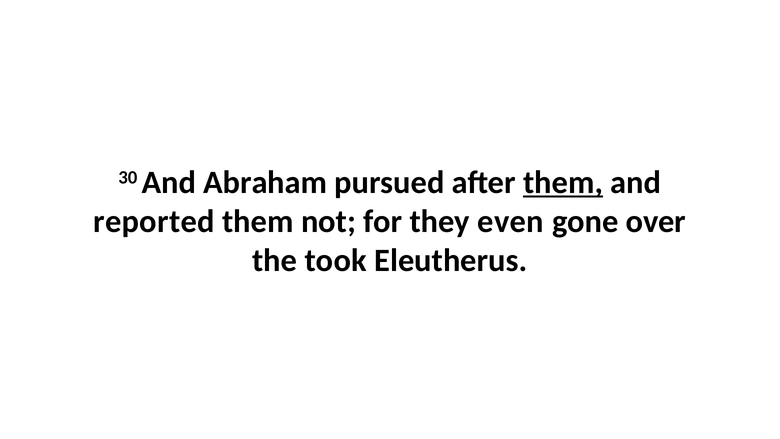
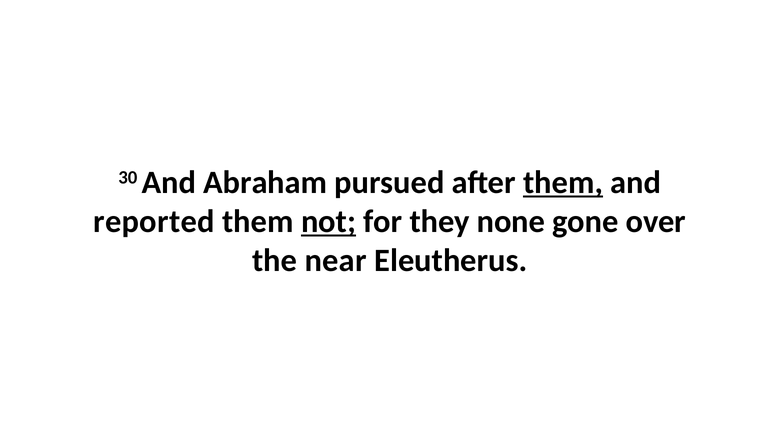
not underline: none -> present (329, 222)
even: even -> none (511, 222)
took: took -> near (336, 261)
